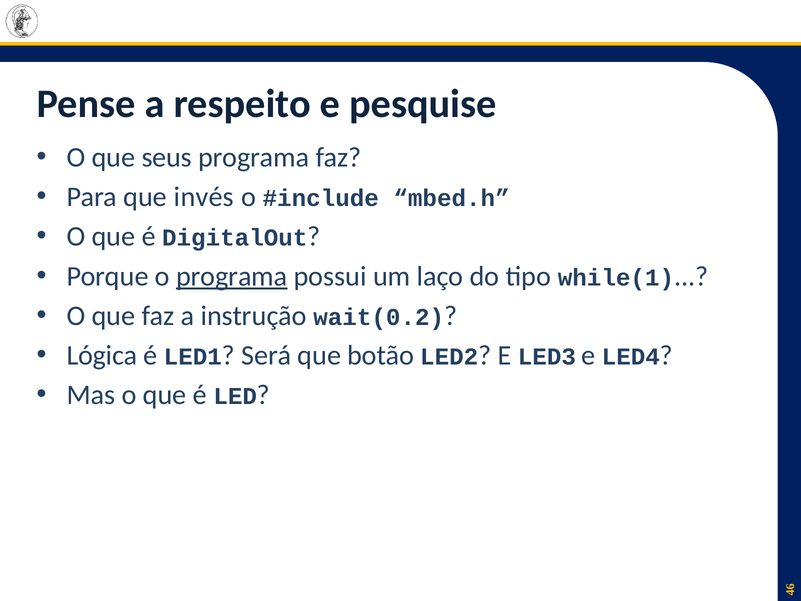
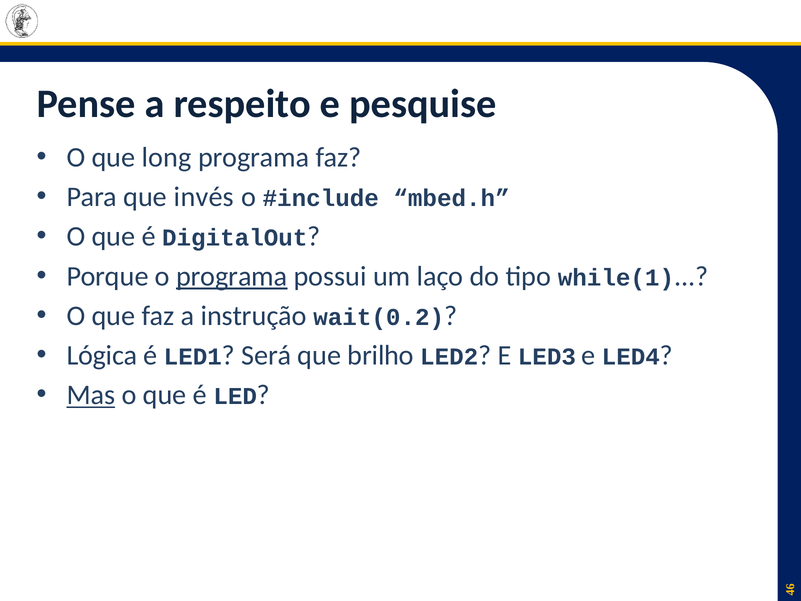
seus: seus -> long (167, 157)
botão: botão -> brilho (381, 355)
Mas underline: none -> present (91, 395)
